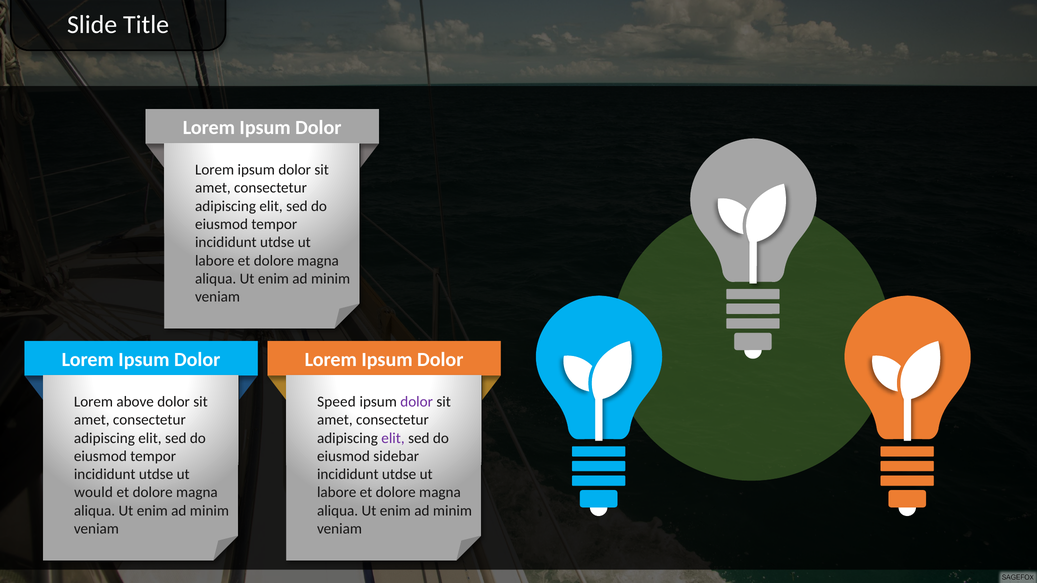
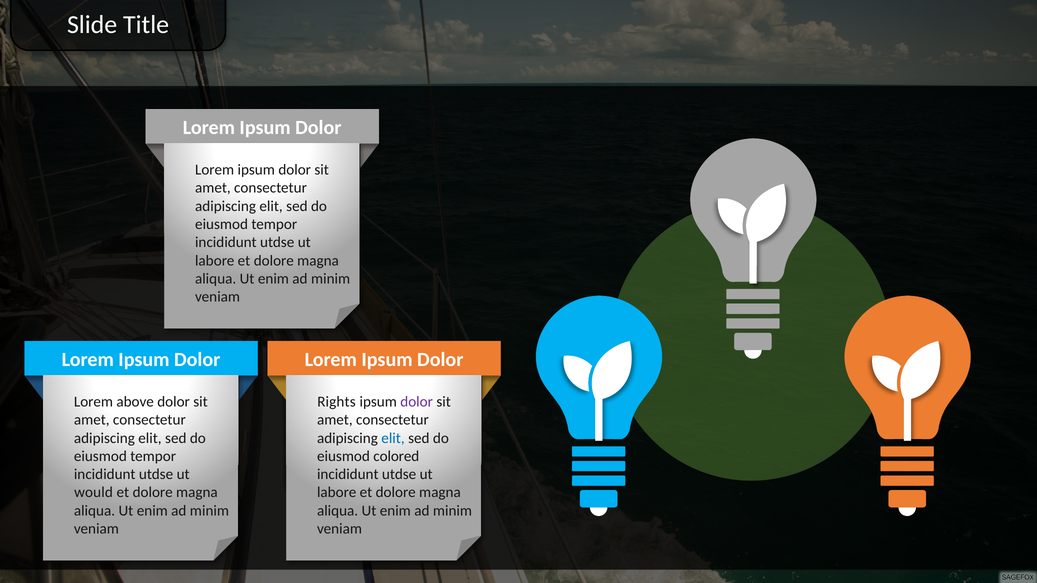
Speed: Speed -> Rights (336, 402)
elit colour: purple -> blue (393, 438)
sidebar: sidebar -> colored (396, 456)
